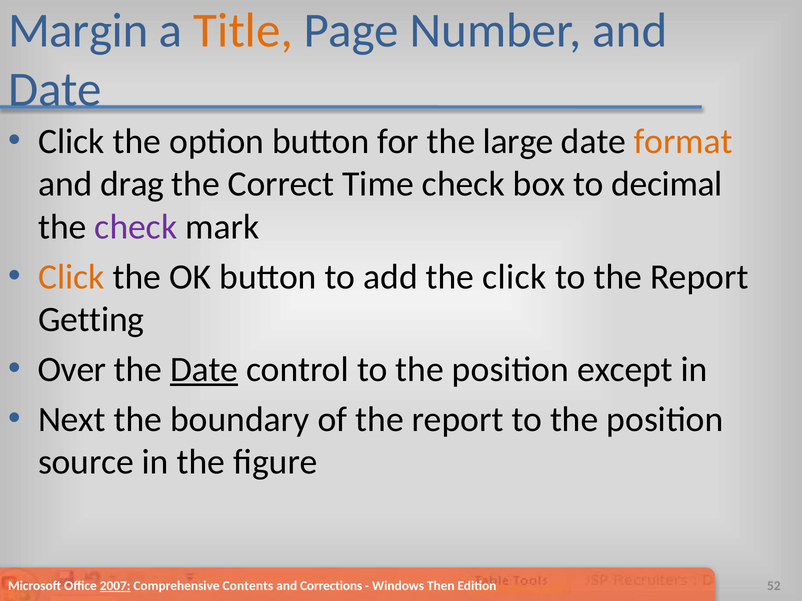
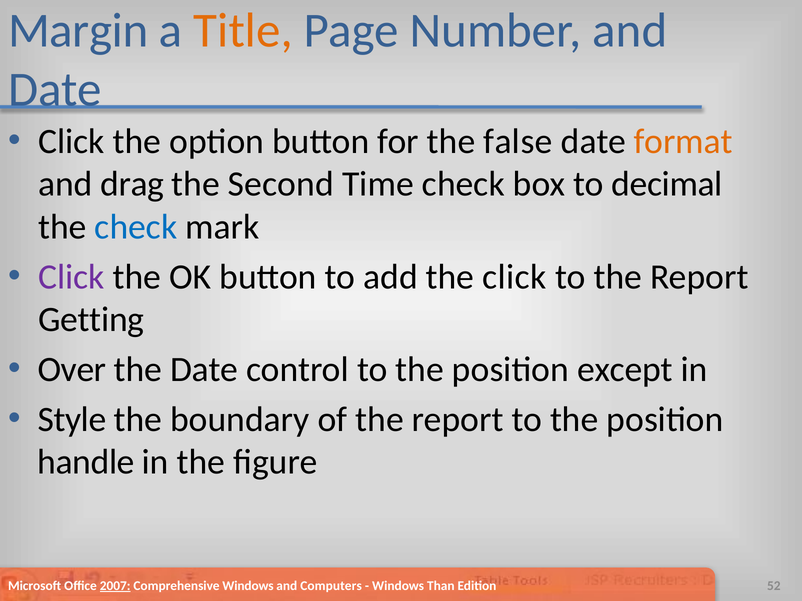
large: large -> false (518, 142)
Correct: Correct -> Second (281, 184)
check colour: purple -> blue (136, 227)
Click colour: orange -> purple (71, 277)
Date underline: present -> none (204, 370)
Next: Next -> Style (72, 420)
source: source -> handle (86, 462)
Comprehensive Contents: Contents -> Windows (248, 586)
Corrections: Corrections -> Computers (331, 586)
Then: Then -> Than (441, 586)
